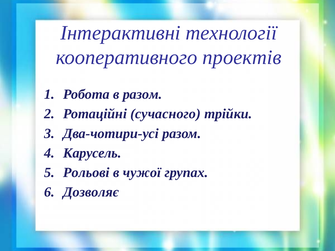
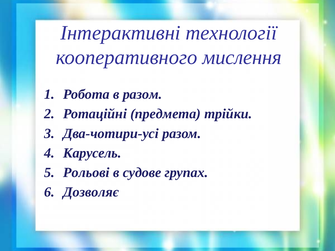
проектів: проектів -> мислення (242, 58)
сучасного: сучасного -> предмета (166, 114)
чужої: чужої -> судове (142, 173)
